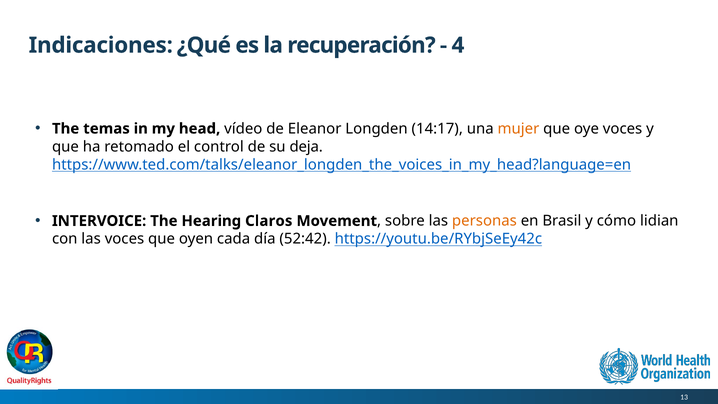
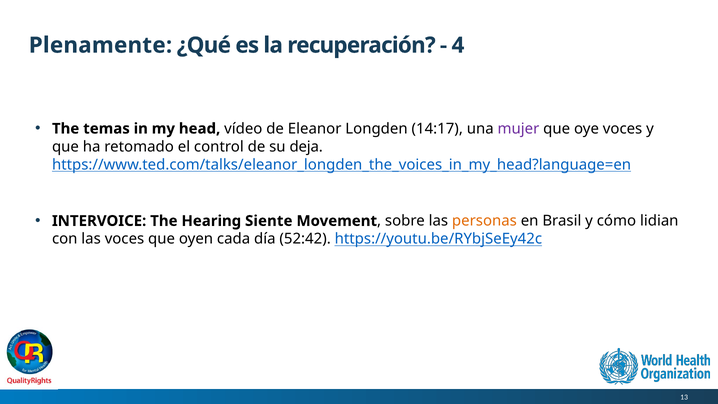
Indicaciones: Indicaciones -> Plenamente (101, 45)
mujer colour: orange -> purple (518, 129)
Claros: Claros -> Siente (269, 221)
